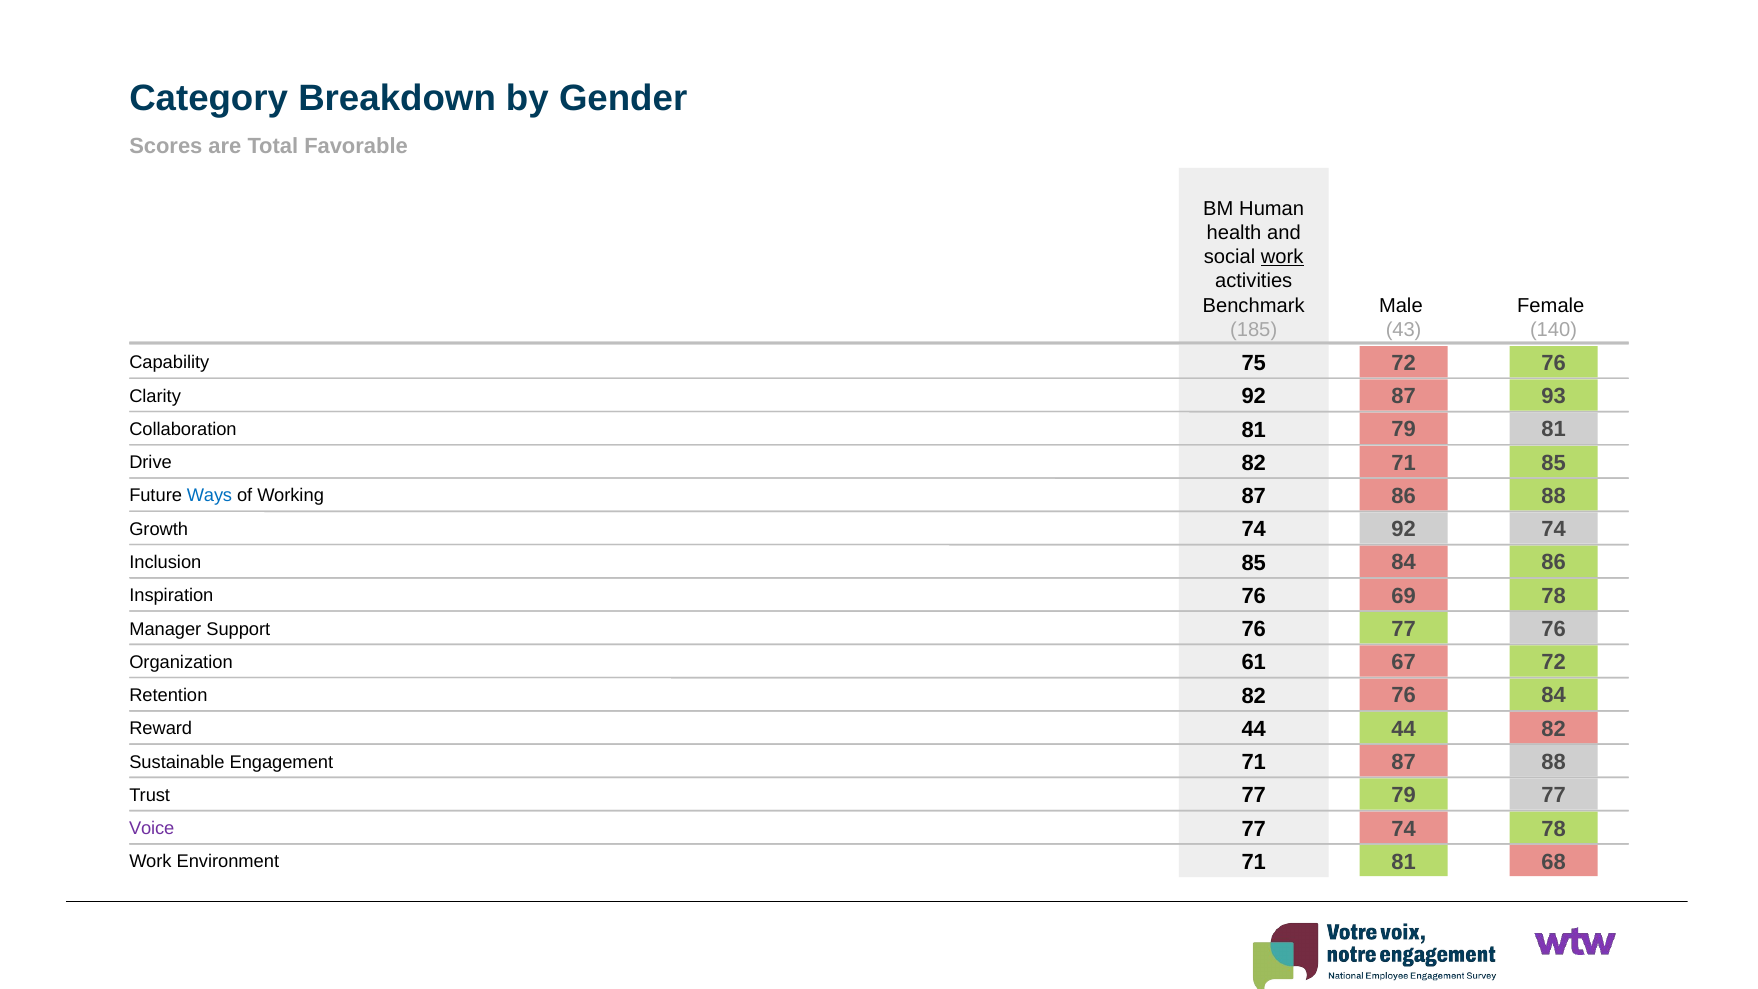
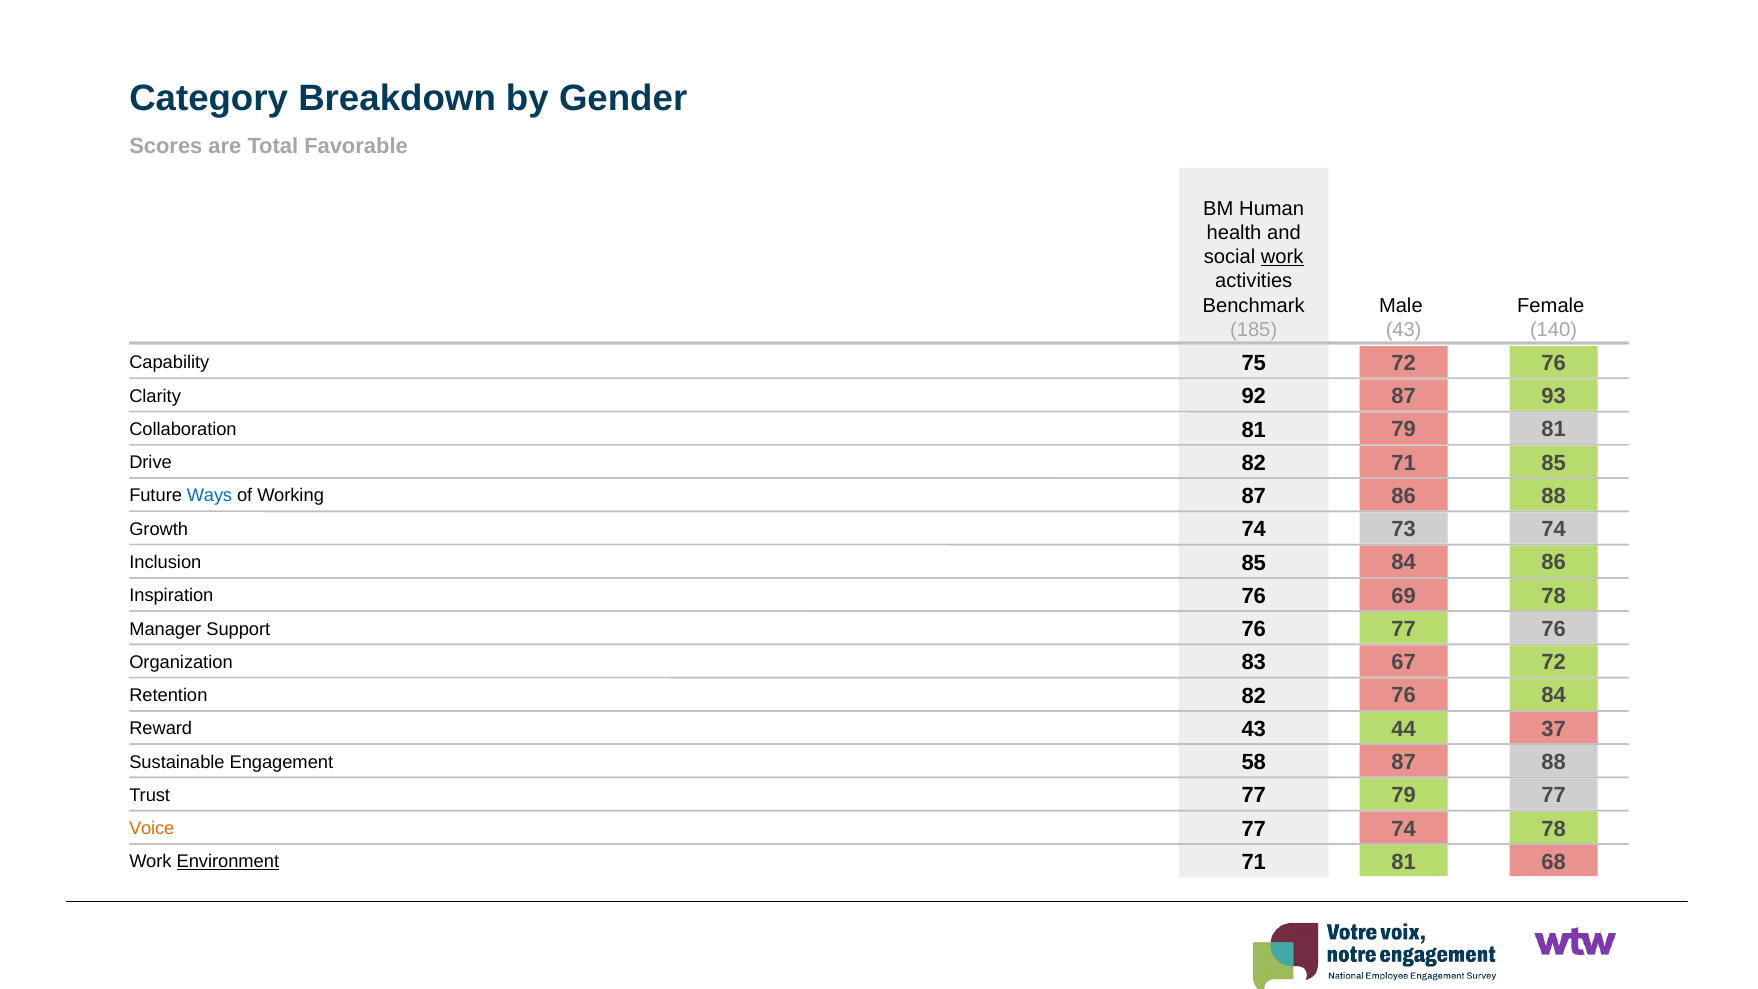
74 92: 92 -> 73 (1404, 529)
61: 61 -> 83 (1254, 663)
Reward 44: 44 -> 43 (1254, 729)
44 82: 82 -> 37 (1554, 729)
Engagement 71: 71 -> 58 (1254, 762)
Voice colour: purple -> orange (152, 828)
Environment underline: none -> present (228, 862)
